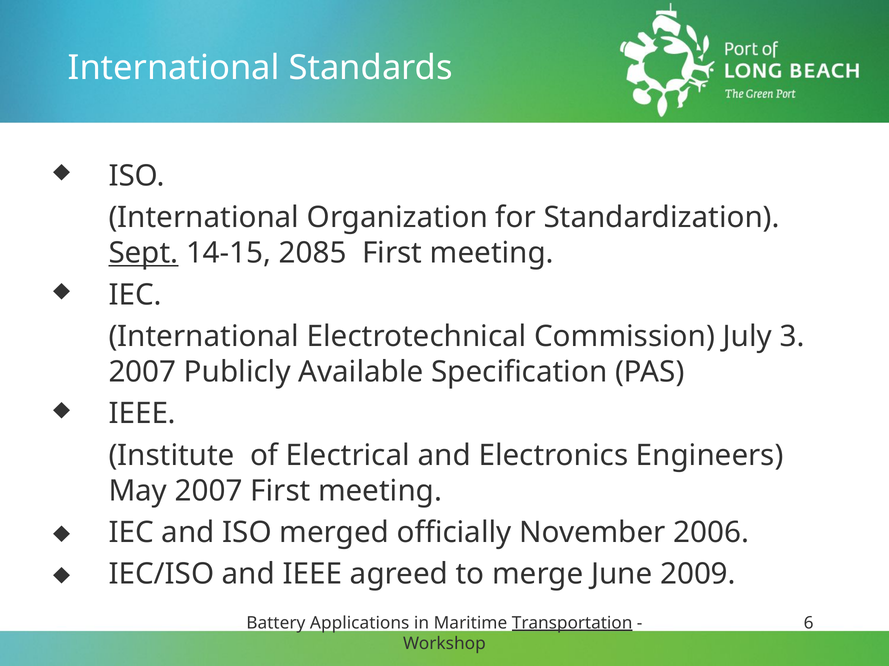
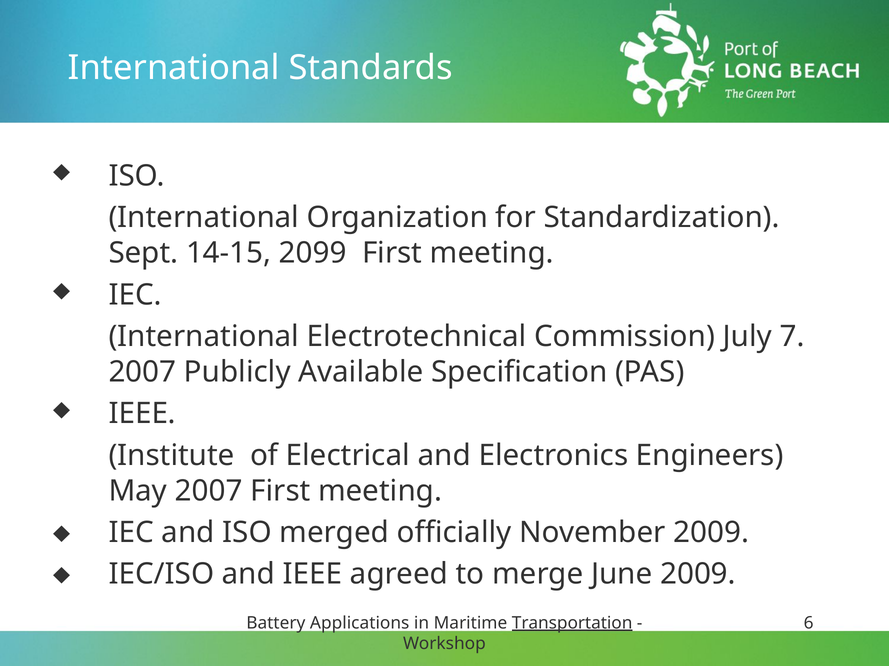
Sept underline: present -> none (143, 253)
2085: 2085 -> 2099 (313, 253)
3: 3 -> 7 (792, 337)
November 2006: 2006 -> 2009 (711, 533)
